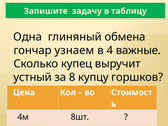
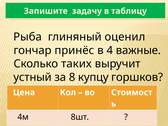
Одна: Одна -> Рыба (28, 37)
обмена: обмена -> оценил (125, 37)
узнаем: узнаем -> принёс (74, 50)
купец: купец -> таких (76, 64)
